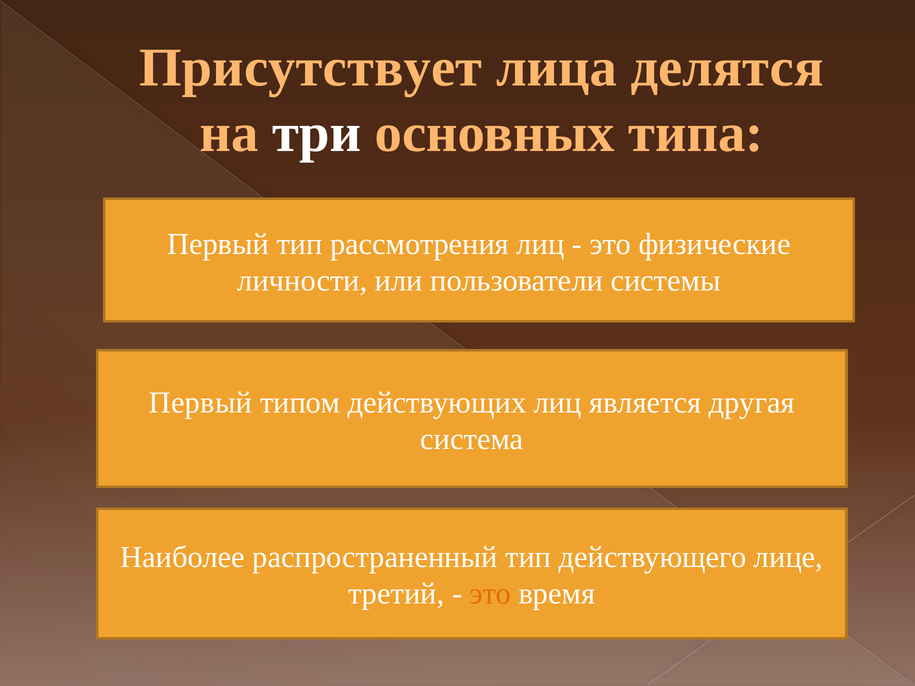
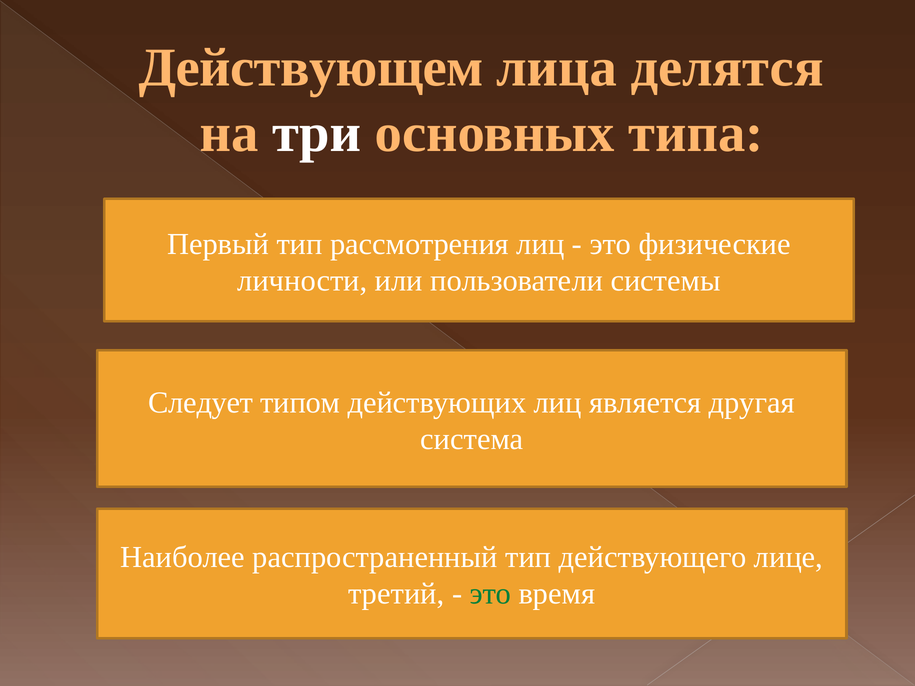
Присутствует: Присутствует -> Действующем (311, 68)
Первый: Первый -> Следует (201, 403)
это colour: orange -> green (490, 594)
